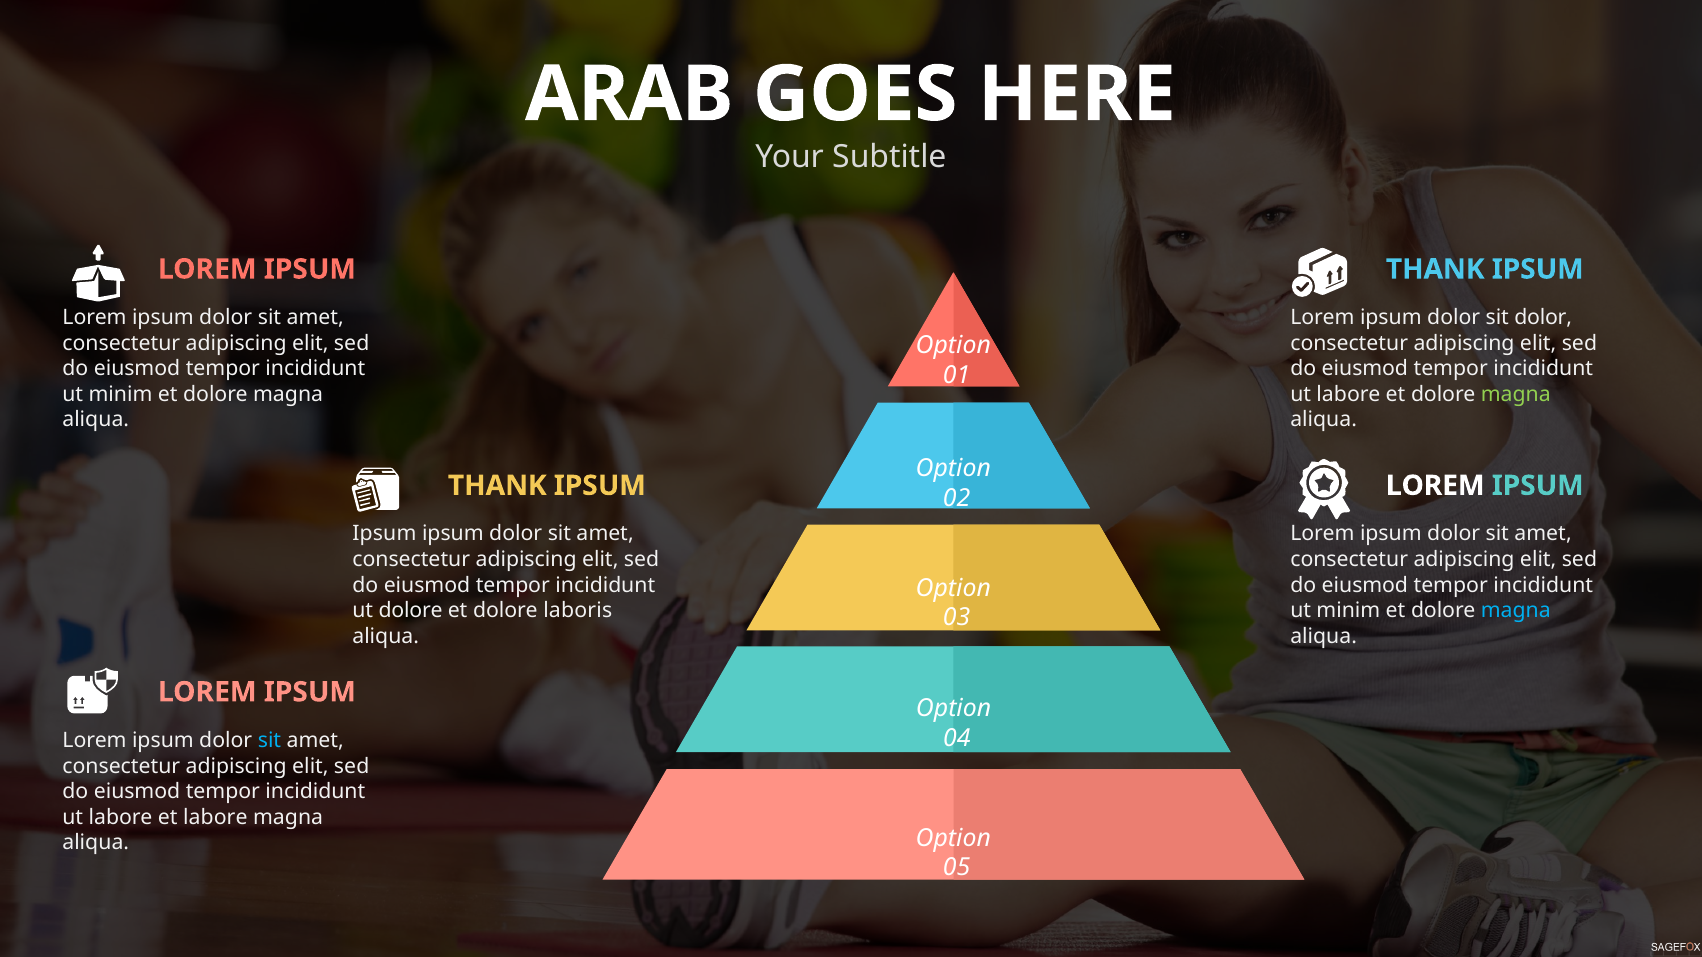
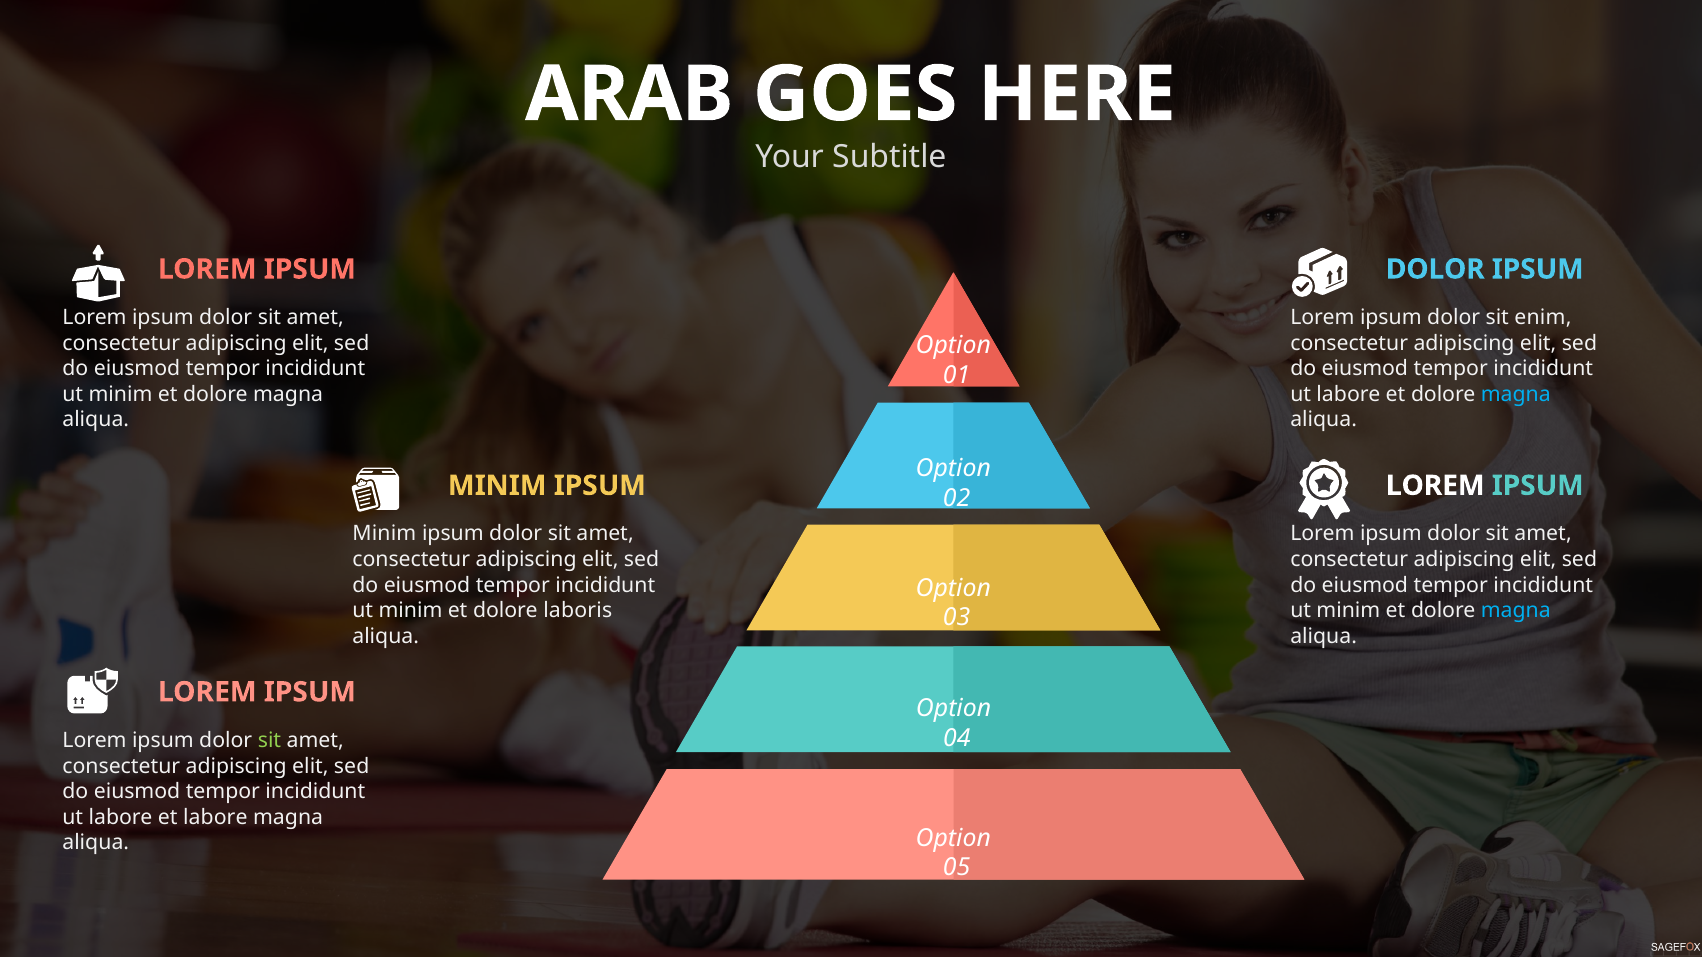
THANK: THANK -> DOLOR (1435, 269)
sit dolor: dolor -> enim (1543, 318)
magna colour: light green -> light blue (1516, 394)
THANK: THANK -> MINIM (497, 486)
Ipsum: Ipsum -> Minim (384, 534)
dolore: dolore -> minim (410, 611)
sit colour: light blue -> light green (269, 741)
